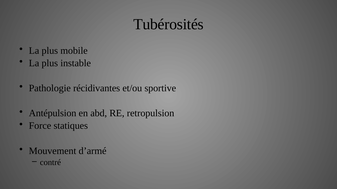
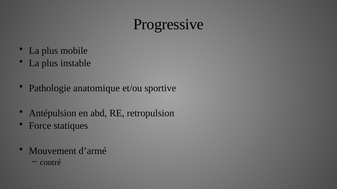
Tubérosités: Tubérosités -> Progressive (169, 24)
récidivantes: récidivantes -> anatomique (97, 88)
